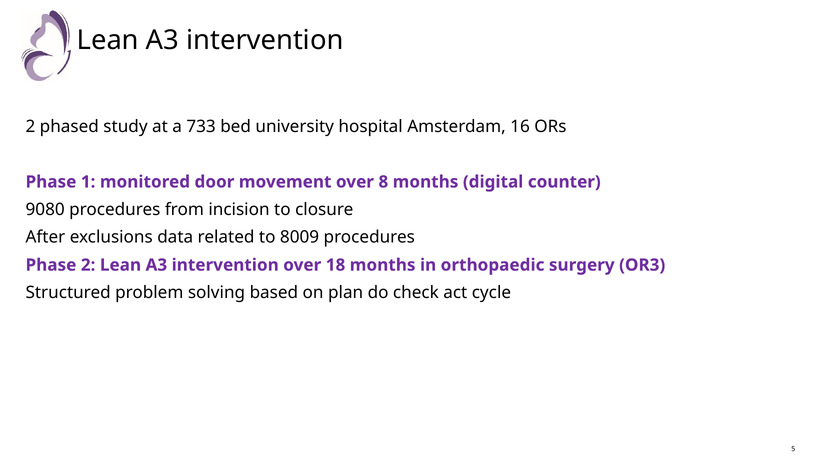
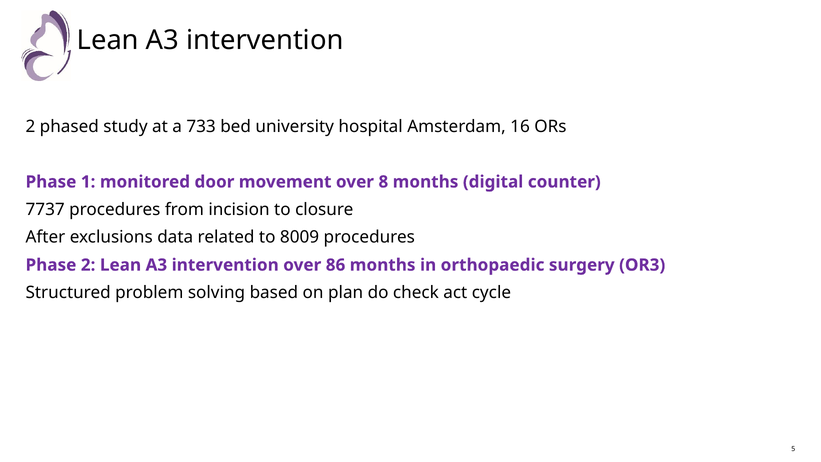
9080: 9080 -> 7737 (45, 210)
18: 18 -> 86 (336, 265)
